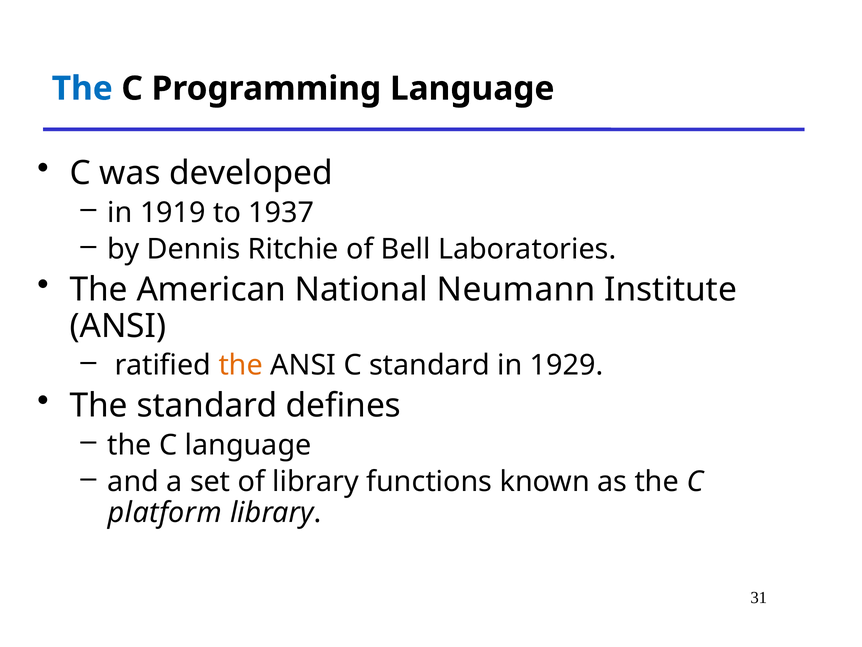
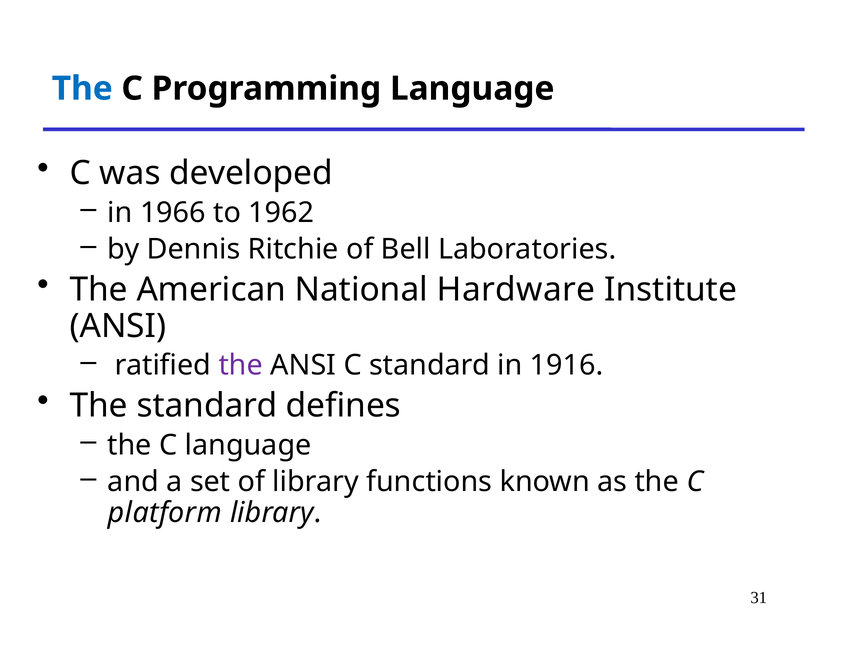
1919: 1919 -> 1966 (173, 212)
1937: 1937 -> 1962 (281, 212)
Neumann: Neumann -> Hardware (516, 290)
the colour: orange -> purple (241, 365)
1929: 1929 -> 1916 (567, 365)
